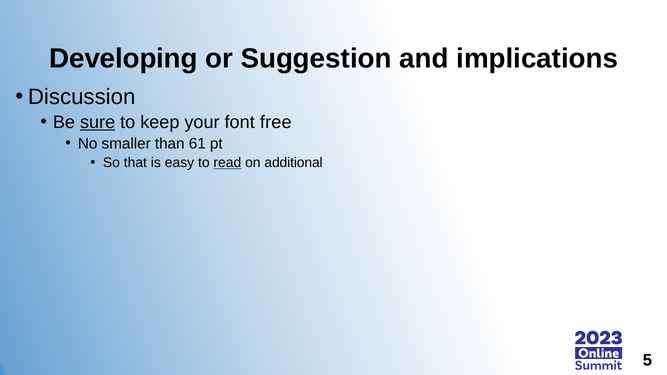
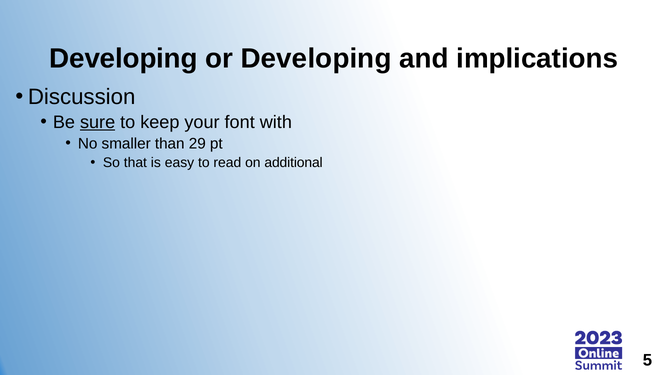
or Suggestion: Suggestion -> Developing (316, 58)
free: free -> with (276, 122)
61: 61 -> 29 (197, 144)
read underline: present -> none (227, 163)
